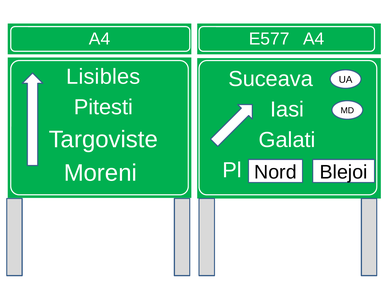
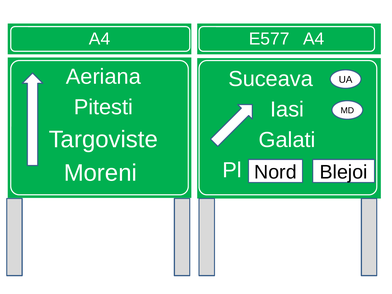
Lisibles: Lisibles -> Aeriana (103, 77)
